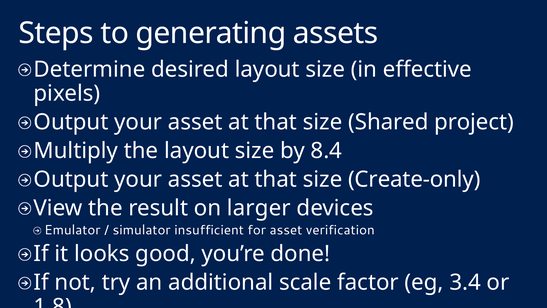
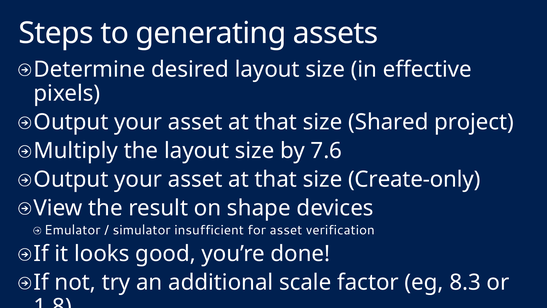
8.4: 8.4 -> 7.6 (326, 151)
larger: larger -> shape (259, 208)
3.4: 3.4 -> 8.3 (465, 282)
